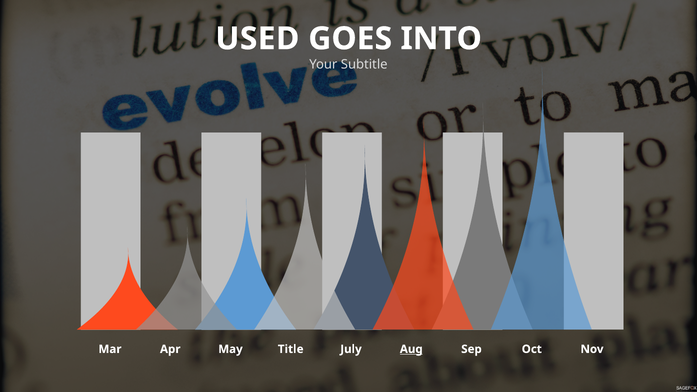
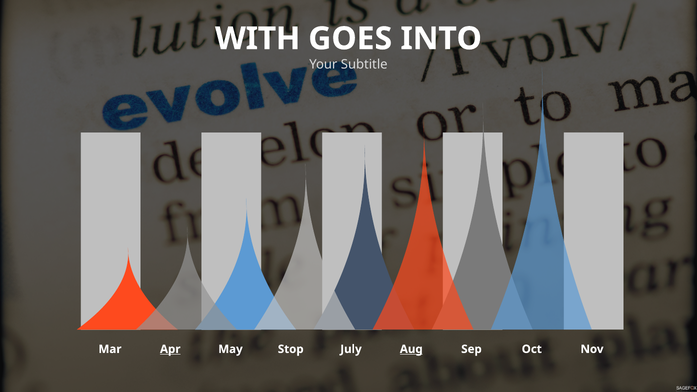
USED: USED -> WITH (258, 39)
Apr underline: none -> present (170, 349)
Title: Title -> Stop (291, 349)
